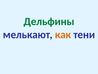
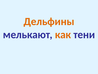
Дельфины colour: green -> orange (49, 21)
